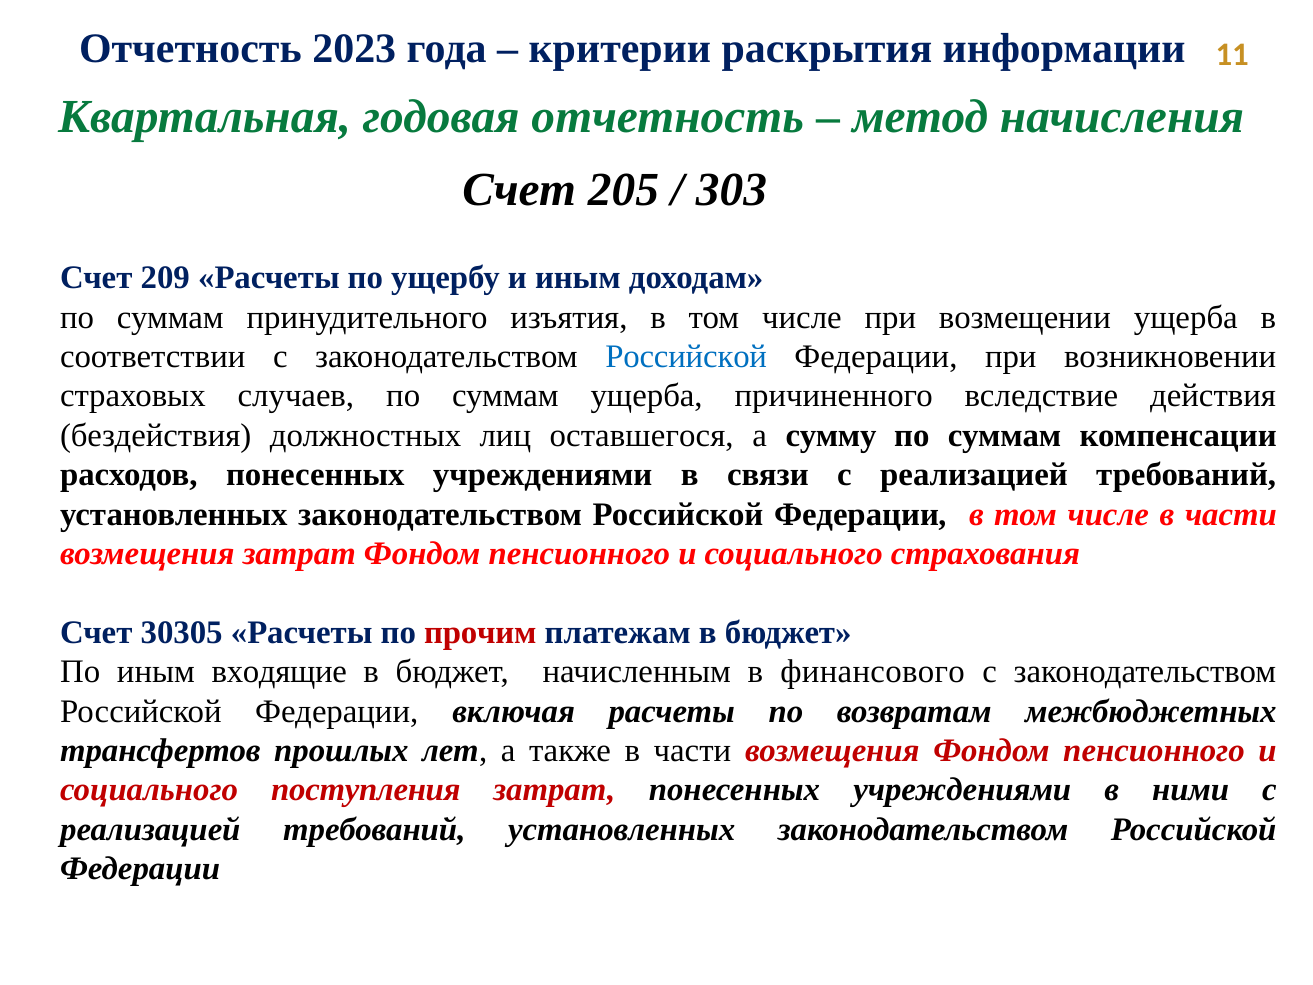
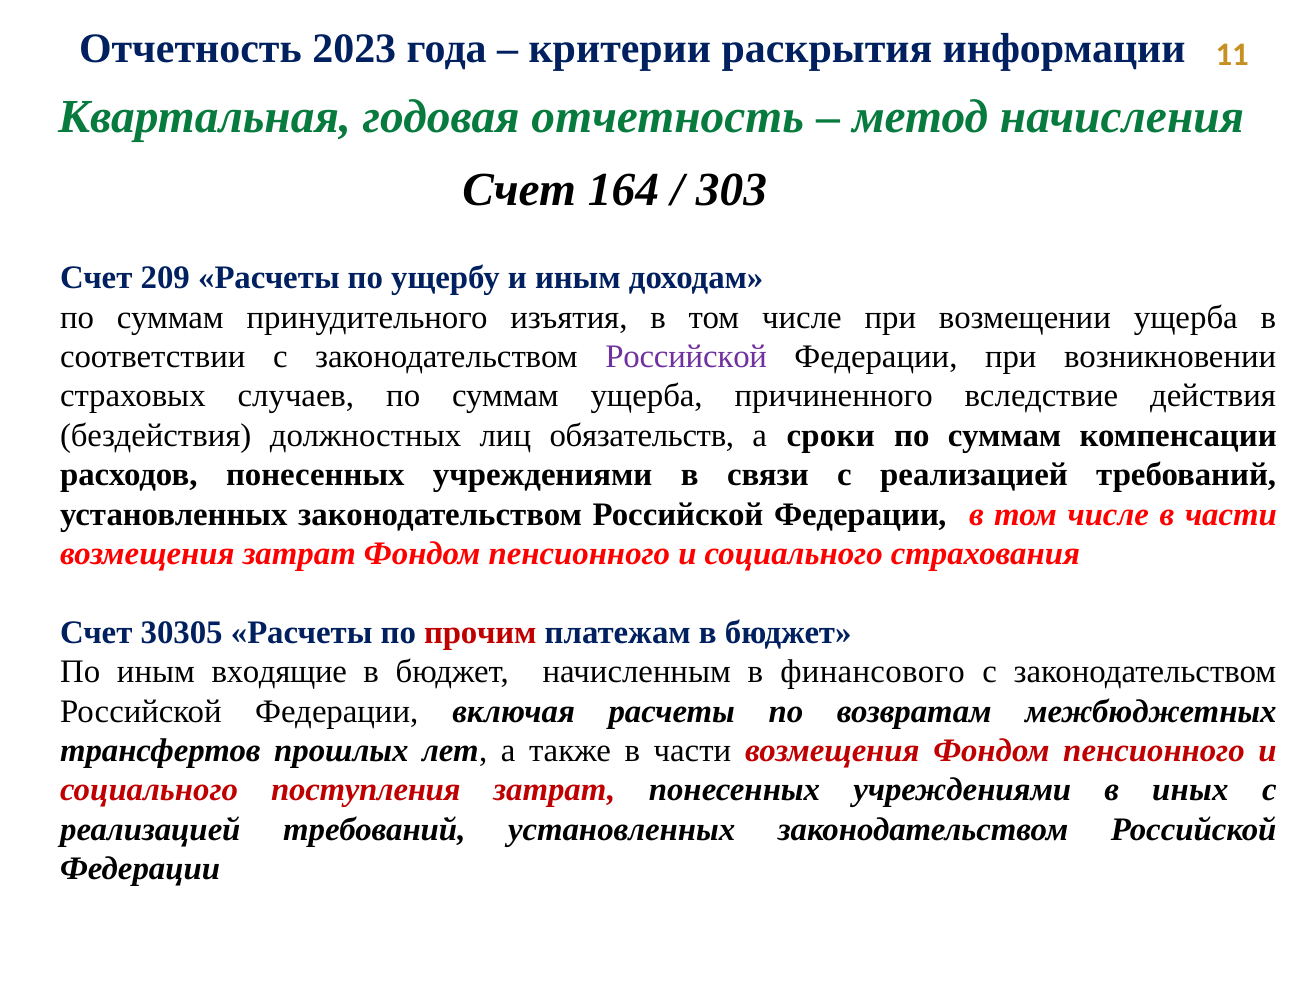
205: 205 -> 164 (624, 190)
Российской colour: blue -> purple (686, 357)
оставшегося: оставшегося -> обязательств (642, 435)
сумму: сумму -> сроки (831, 435)
ними: ними -> иных (1190, 790)
